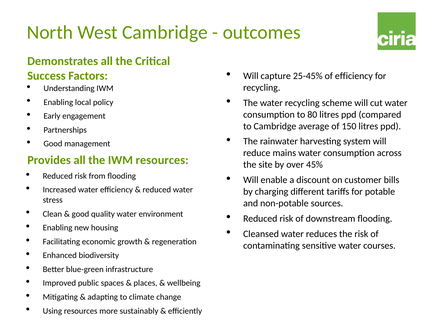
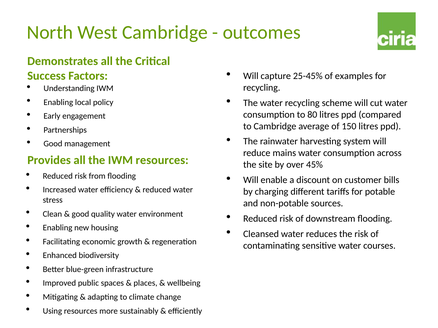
of efficiency: efficiency -> examples (354, 76)
